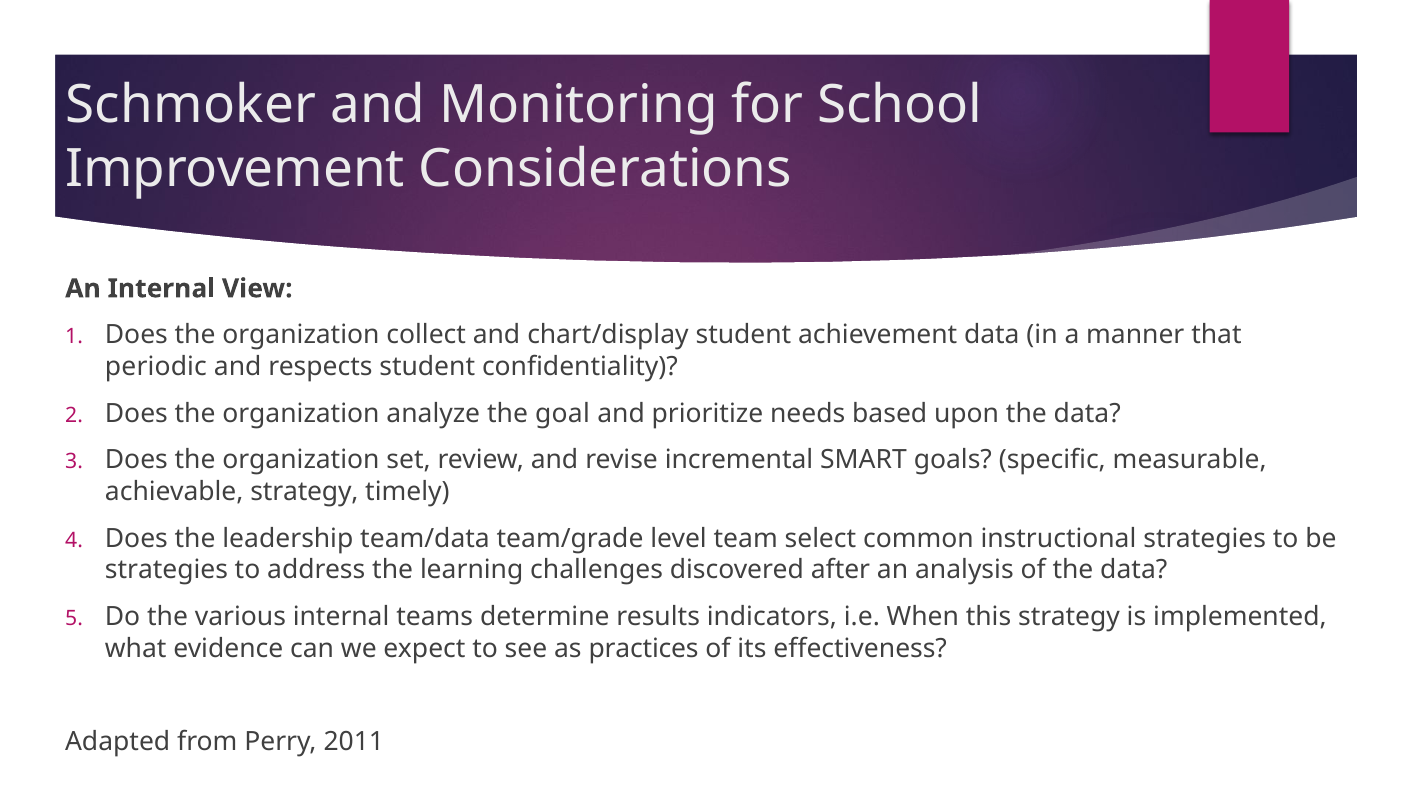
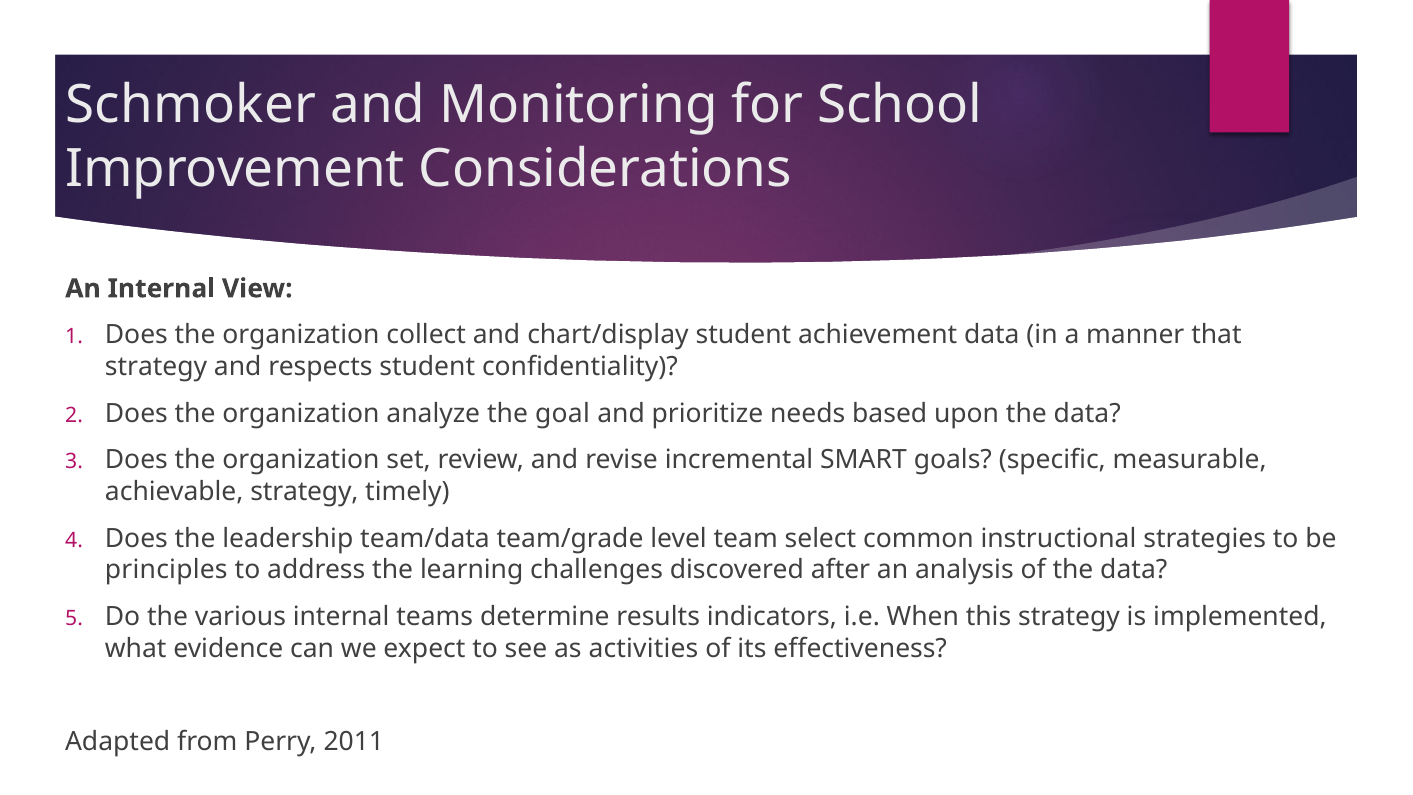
periodic: periodic -> strategy (156, 367)
strategies: strategies -> principles (166, 570)
practices: practices -> activities (643, 648)
